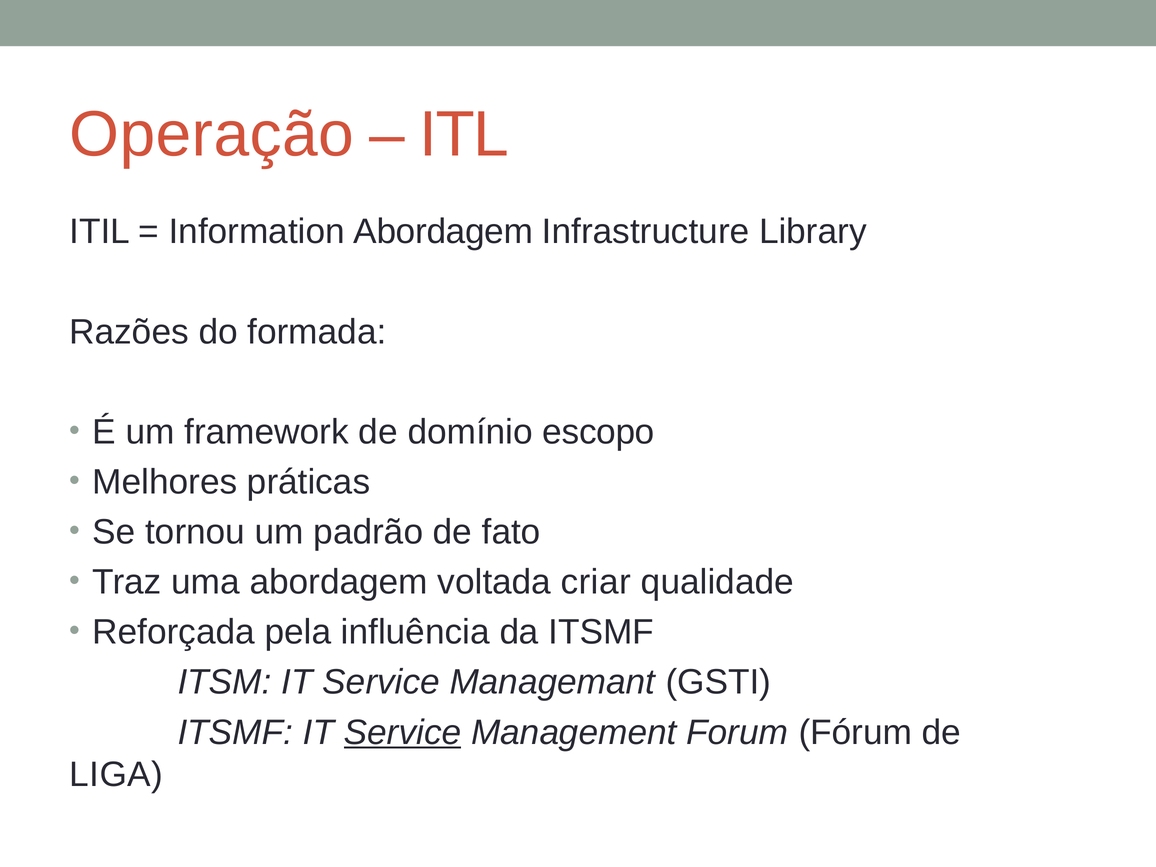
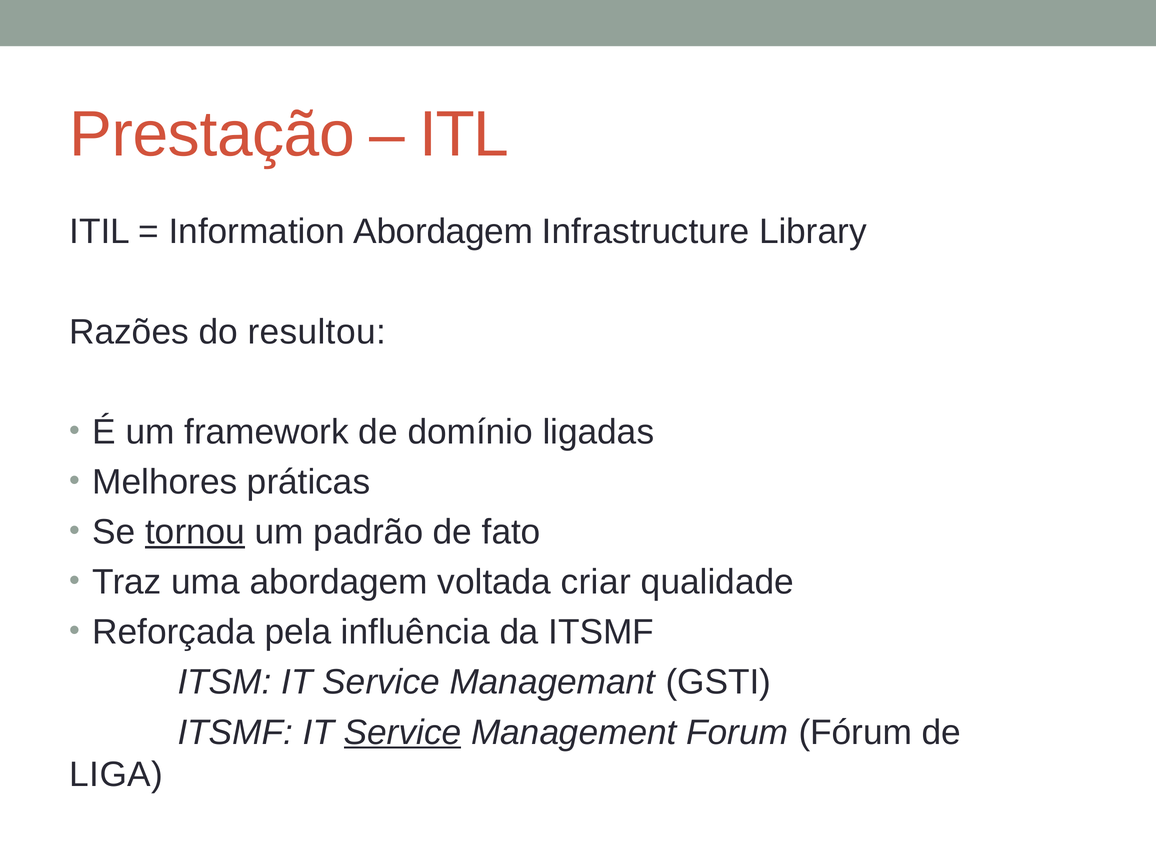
Operação: Operação -> Prestação (212, 135)
formada: formada -> resultou (317, 332)
escopo: escopo -> ligadas (598, 432)
tornou underline: none -> present (195, 532)
